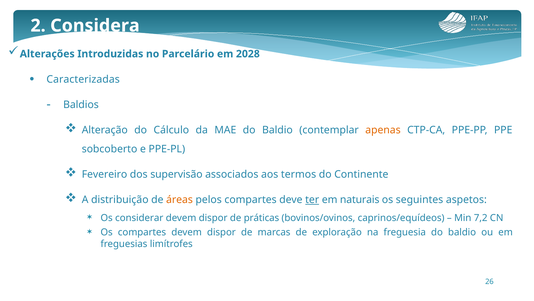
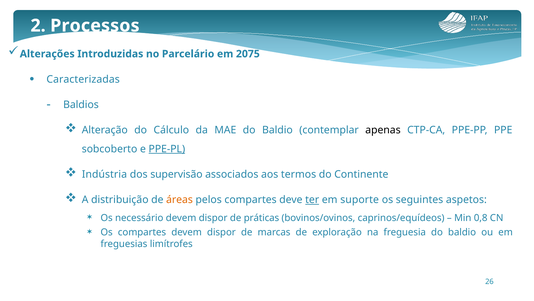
Considera: Considera -> Processos (95, 26)
2028: 2028 -> 2075 (248, 54)
apenas colour: orange -> black (383, 130)
PPE-PL underline: none -> present (167, 149)
Fevereiro: Fevereiro -> Indústria (104, 174)
naturais: naturais -> suporte (360, 199)
considerar: considerar -> necessário (139, 218)
7,2: 7,2 -> 0,8 (481, 218)
